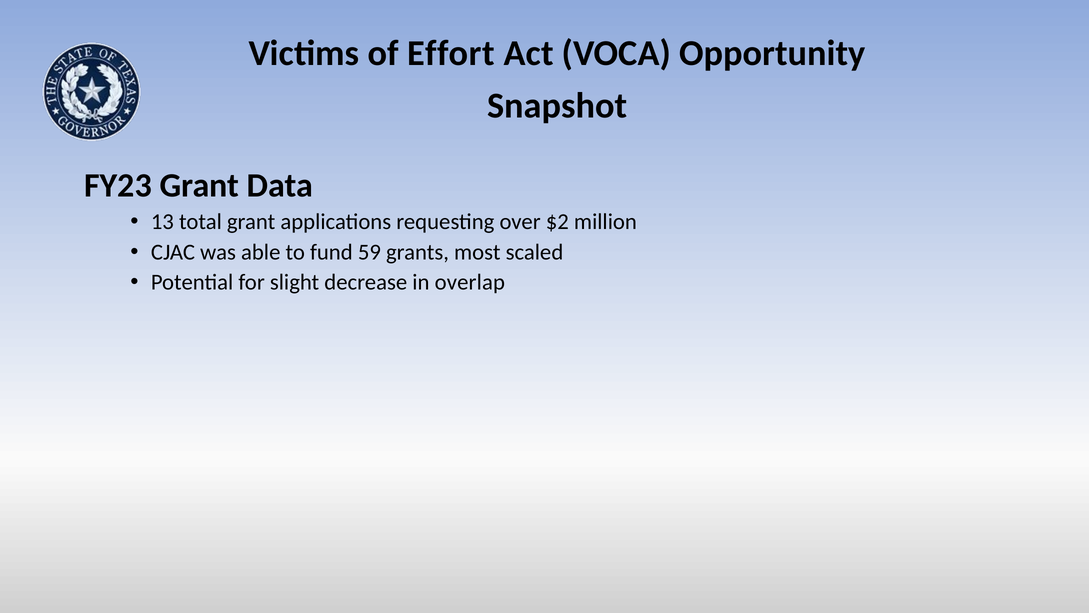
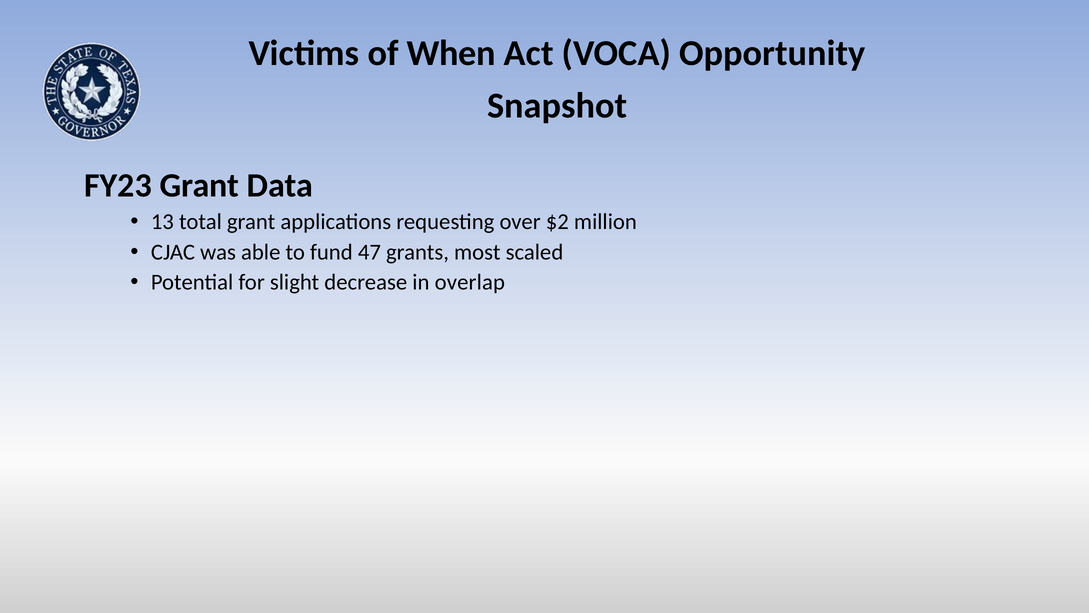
Effort: Effort -> When (451, 53)
59: 59 -> 47 (369, 252)
